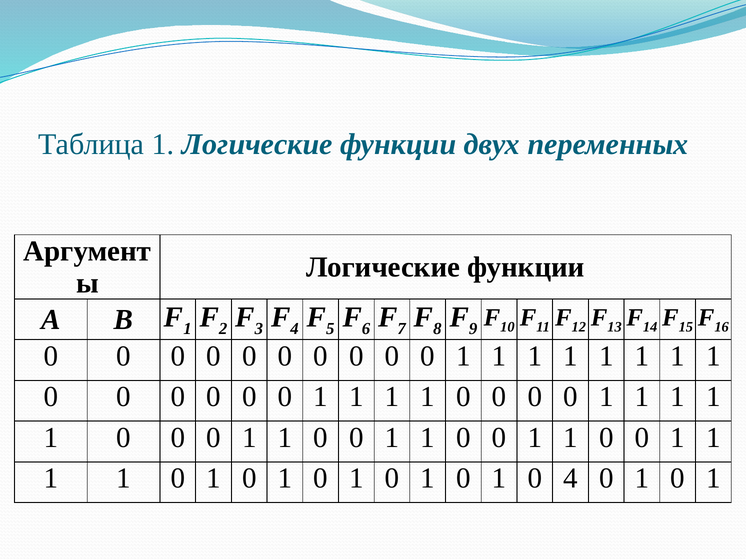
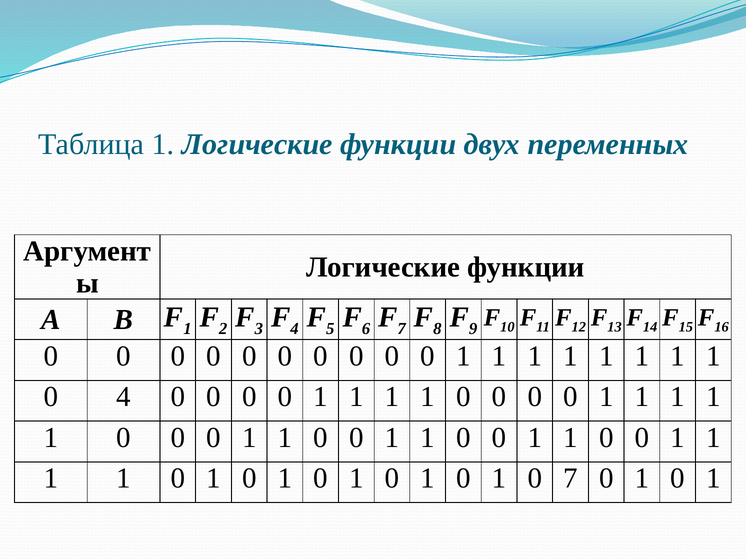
0: 0 -> 4 (124, 397)
0 4: 4 -> 7 (571, 479)
